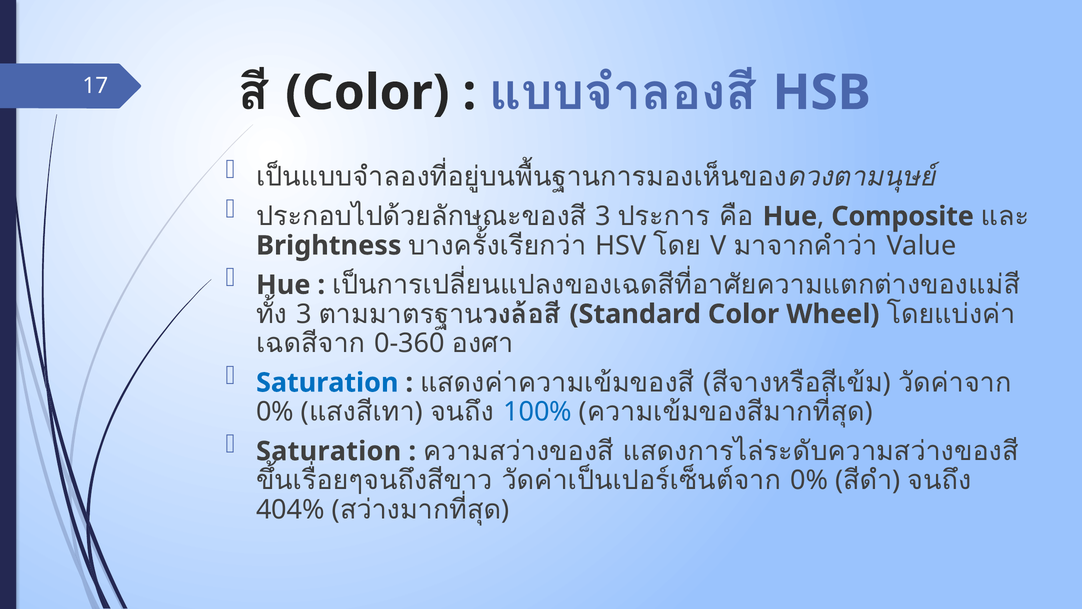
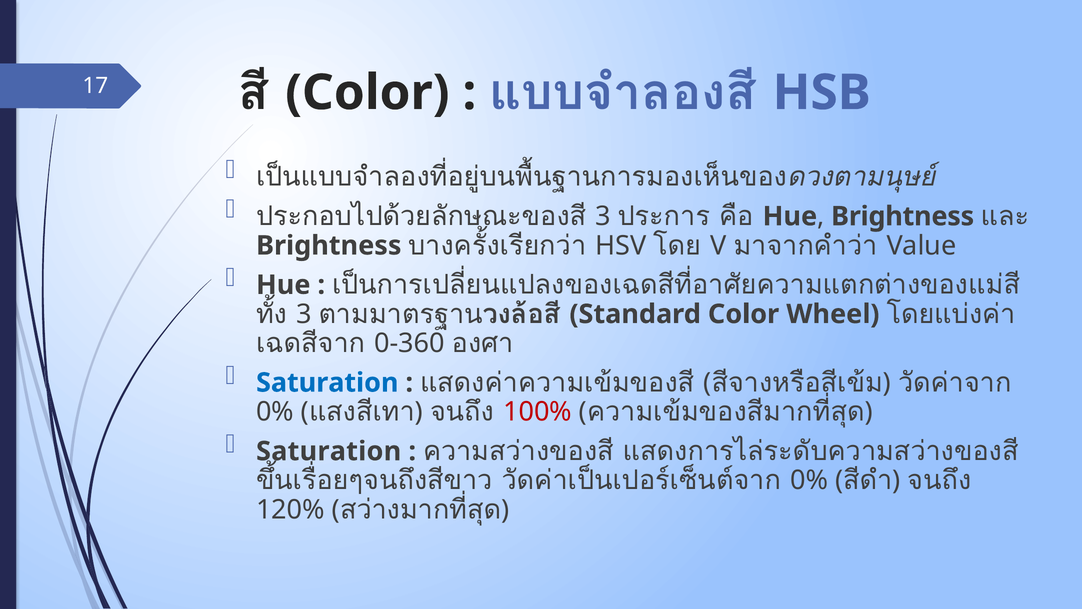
Composite: Composite -> Brightness (903, 216)
100% colour: blue -> red (538, 412)
404%: 404% -> 120% (290, 509)
